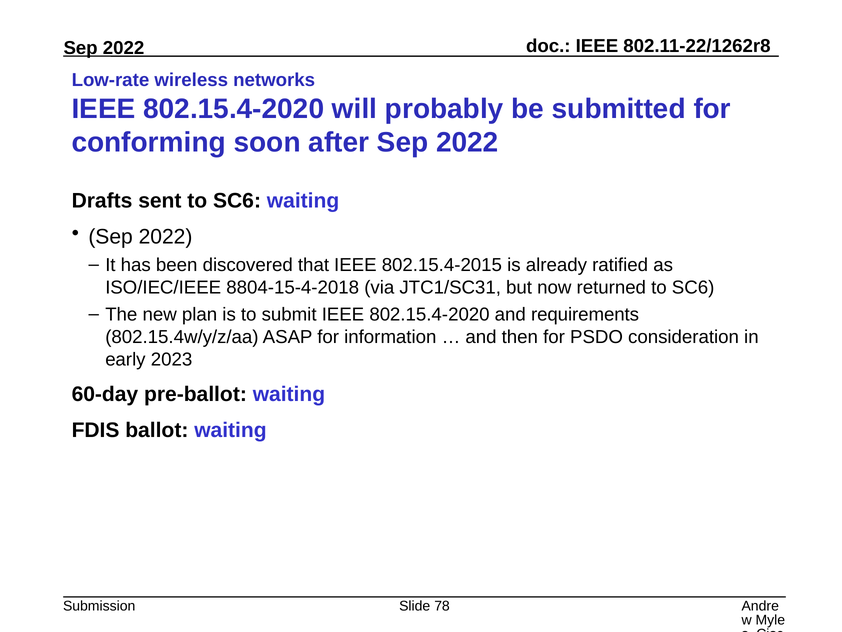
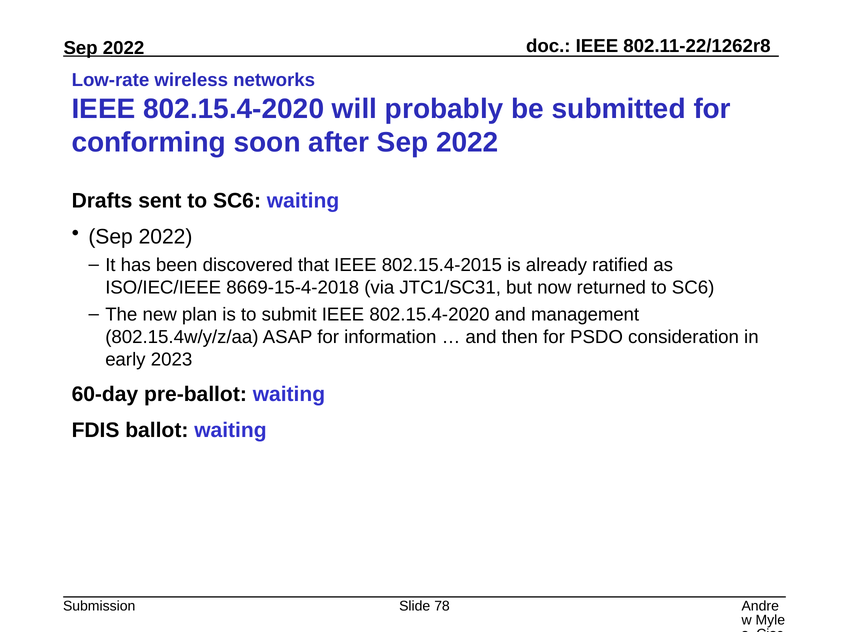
8804-15-4-2018: 8804-15-4-2018 -> 8669-15-4-2018 (293, 287)
requirements: requirements -> management (585, 314)
